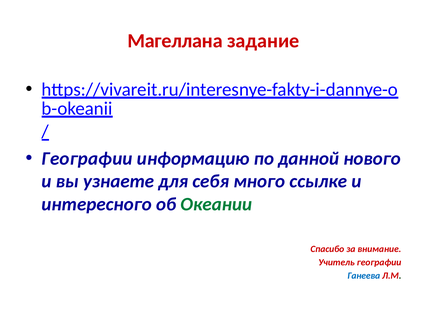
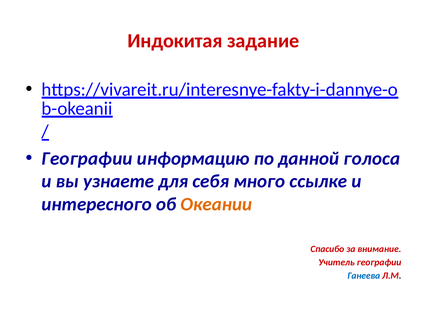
Магеллана: Магеллана -> Индокитая (175, 41)
нового: нового -> голоса (372, 159)
Океании colour: green -> orange (216, 204)
